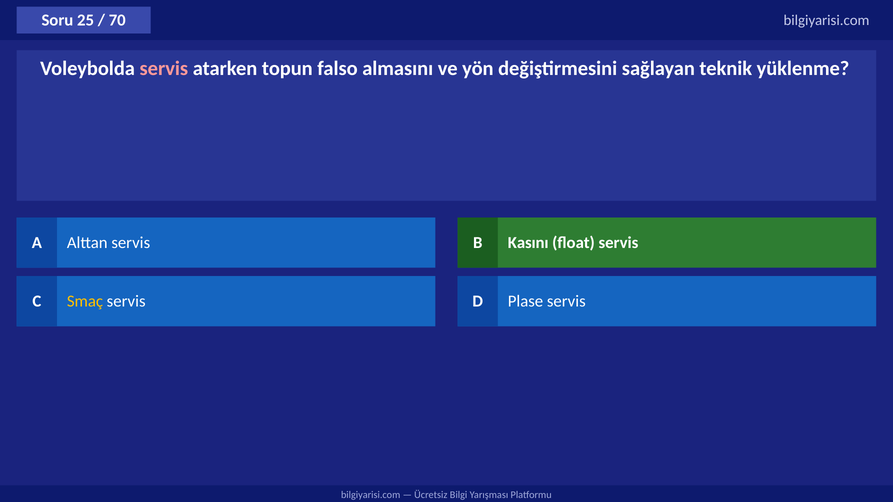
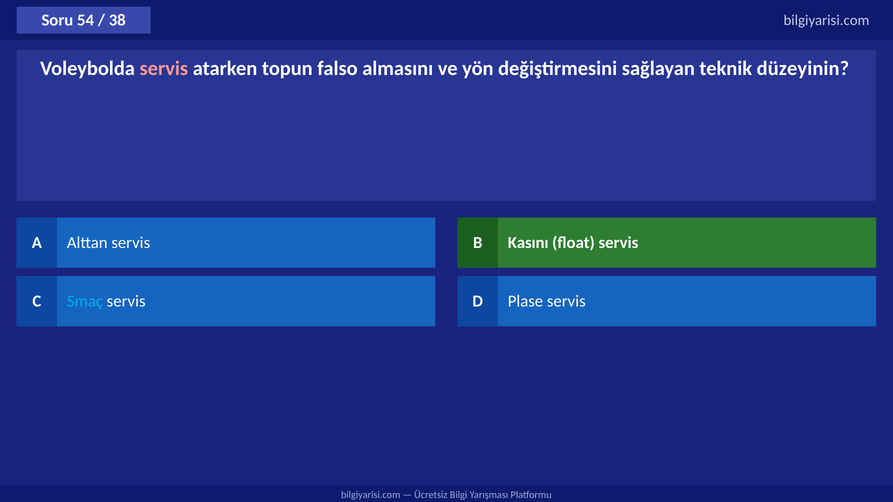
25: 25 -> 54 (86, 20)
70: 70 -> 38 (117, 20)
yüklenme: yüklenme -> düzeyinin (803, 69)
Smaç colour: yellow -> light blue (85, 302)
